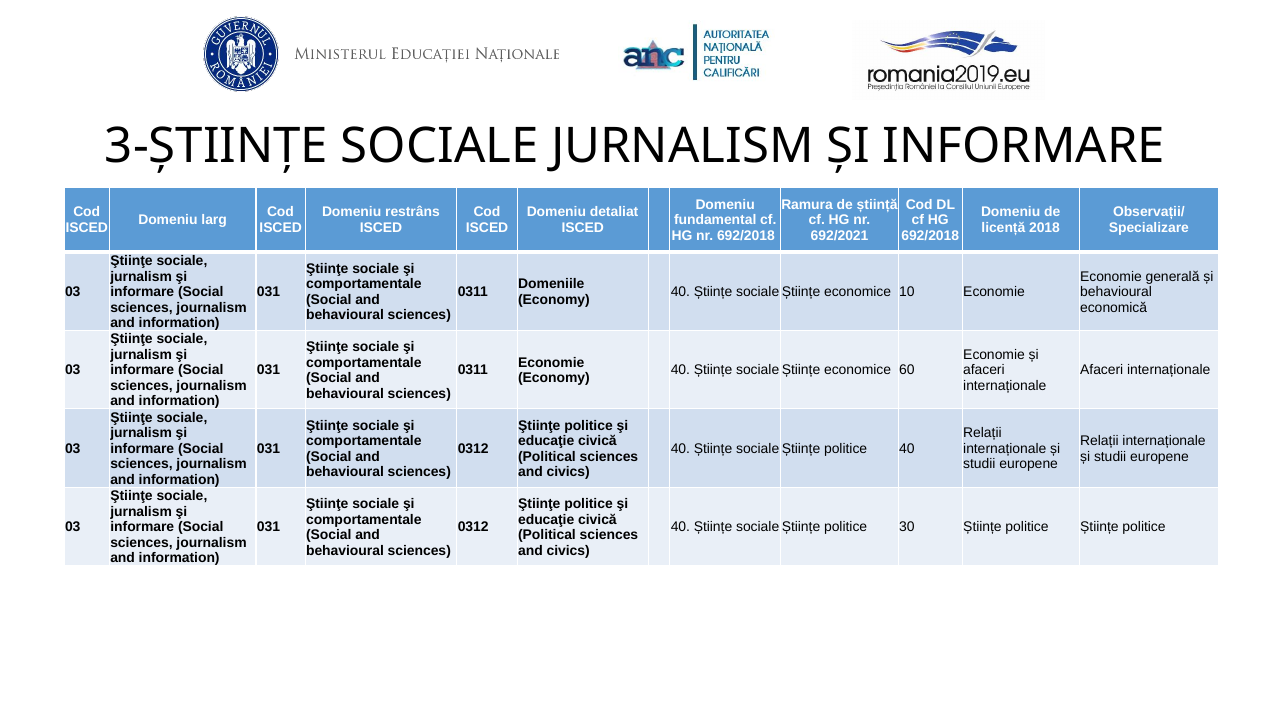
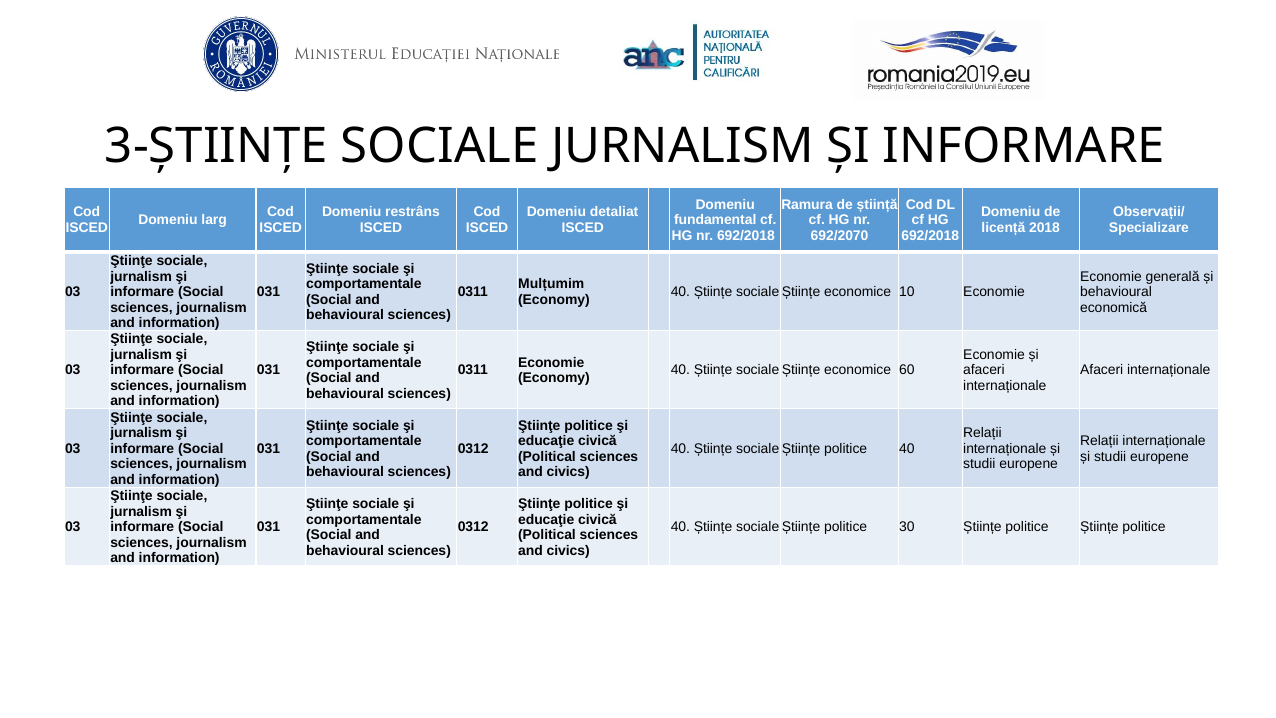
692/2021: 692/2021 -> 692/2070 (840, 236)
Domeniile: Domeniile -> Mulțumim (551, 284)
